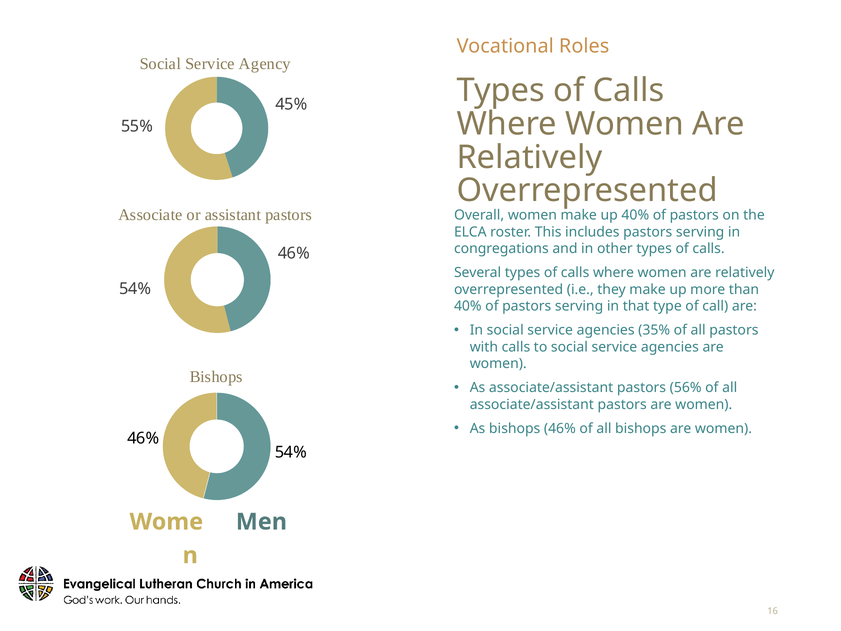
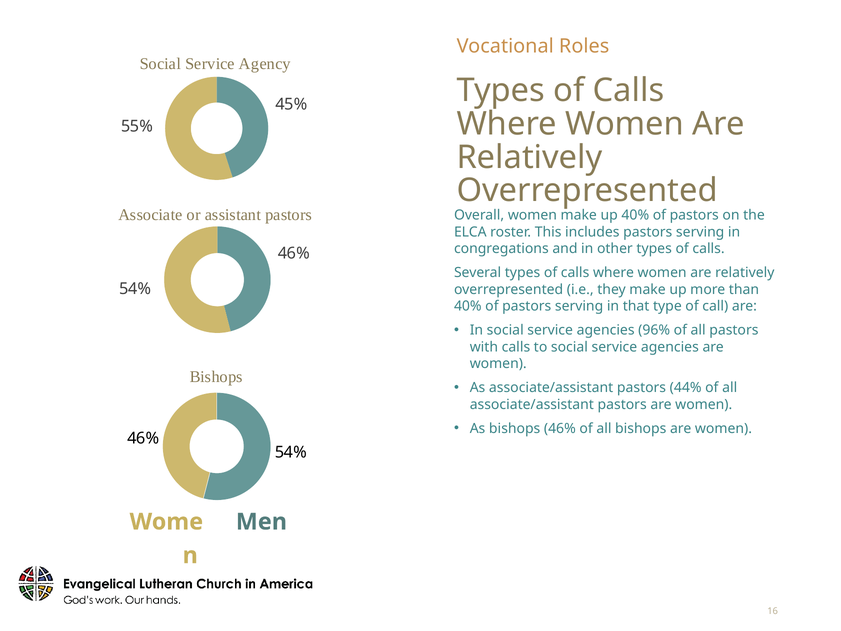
35%: 35% -> 96% (654, 330)
56%: 56% -> 44% (686, 388)
